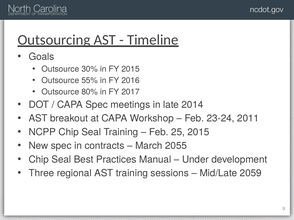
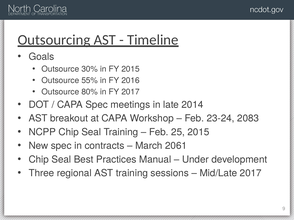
2011: 2011 -> 2083 (248, 119)
2055: 2055 -> 2061 (176, 146)
Mid/Late 2059: 2059 -> 2017 (251, 173)
